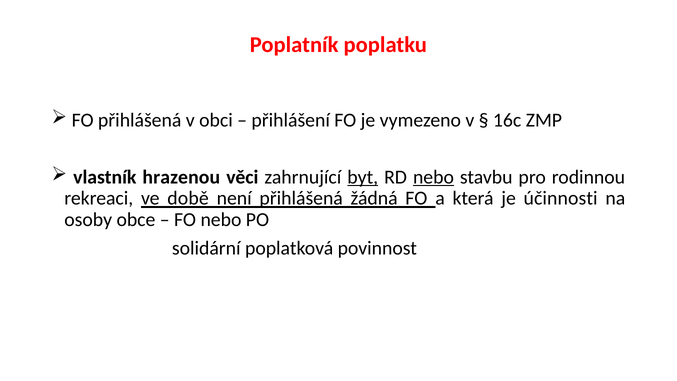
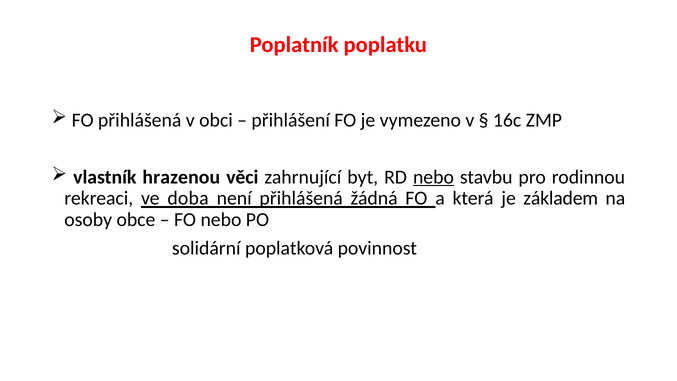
byt underline: present -> none (363, 177)
době: době -> doba (188, 198)
účinnosti: účinnosti -> základem (561, 198)
